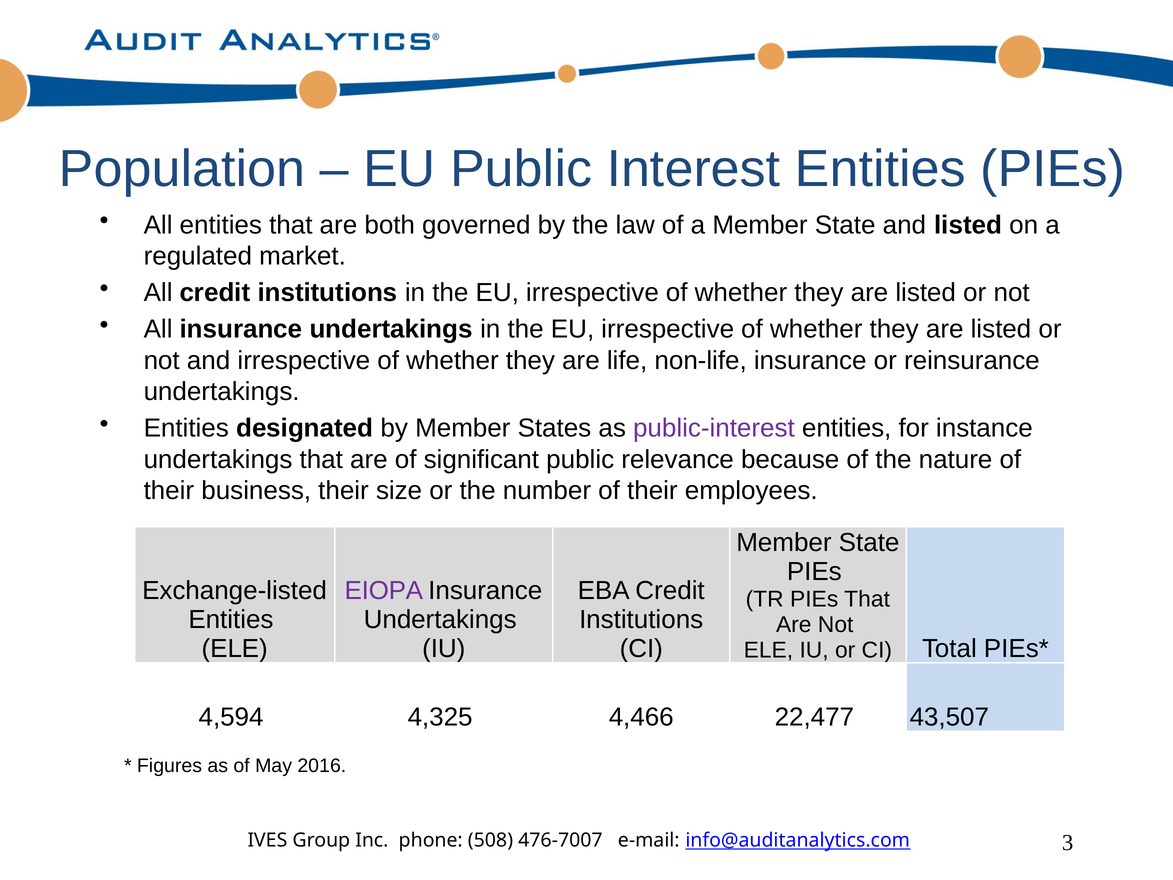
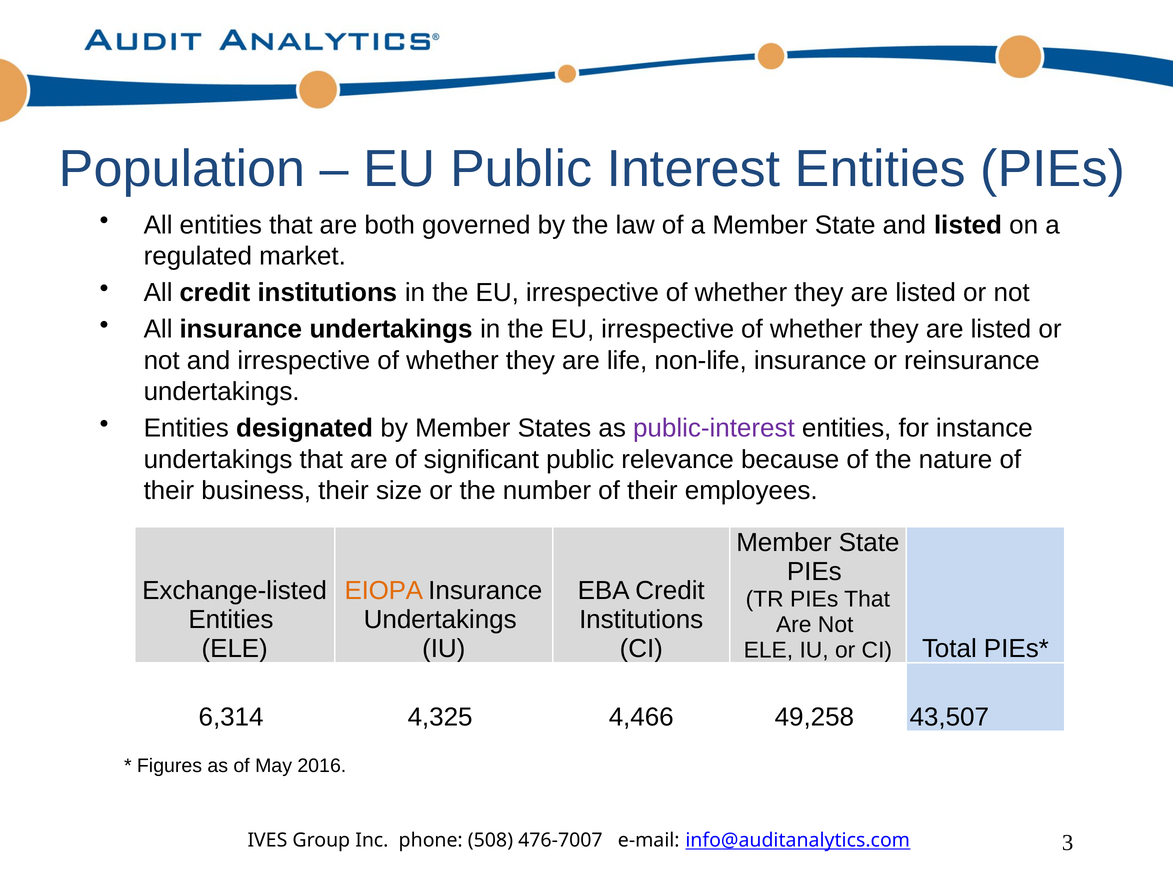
EIOPA colour: purple -> orange (384, 591)
4,594: 4,594 -> 6,314 (231, 717)
22,477: 22,477 -> 49,258 (814, 717)
